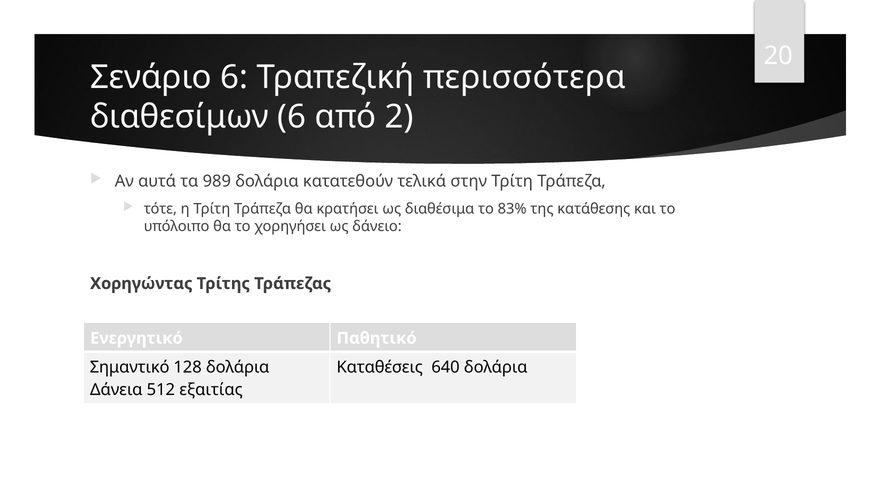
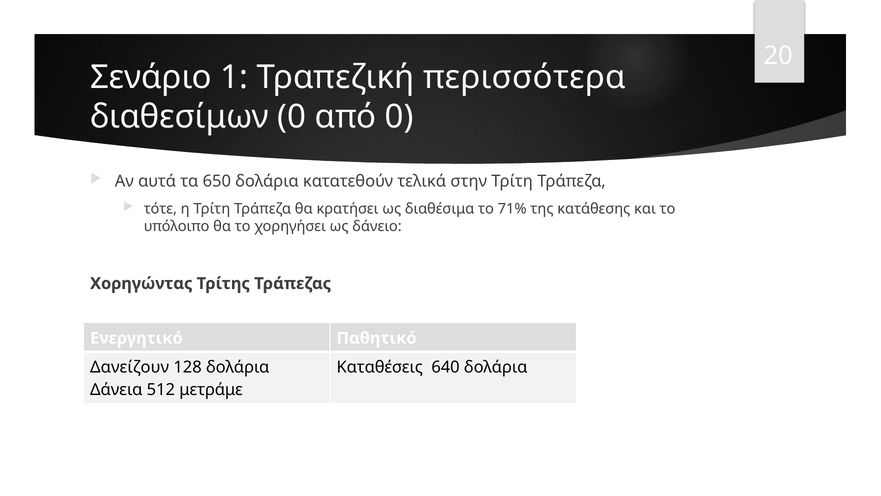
Σενάριο 6: 6 -> 1 (234, 77)
διαθεσίμων 6: 6 -> 0 (292, 117)
από 2: 2 -> 0 (399, 117)
989: 989 -> 650 (217, 181)
83%: 83% -> 71% (512, 209)
Σημαντικό: Σημαντικό -> Δανείζουν (130, 367)
εξαιτίας: εξαιτίας -> μετράμε (211, 390)
